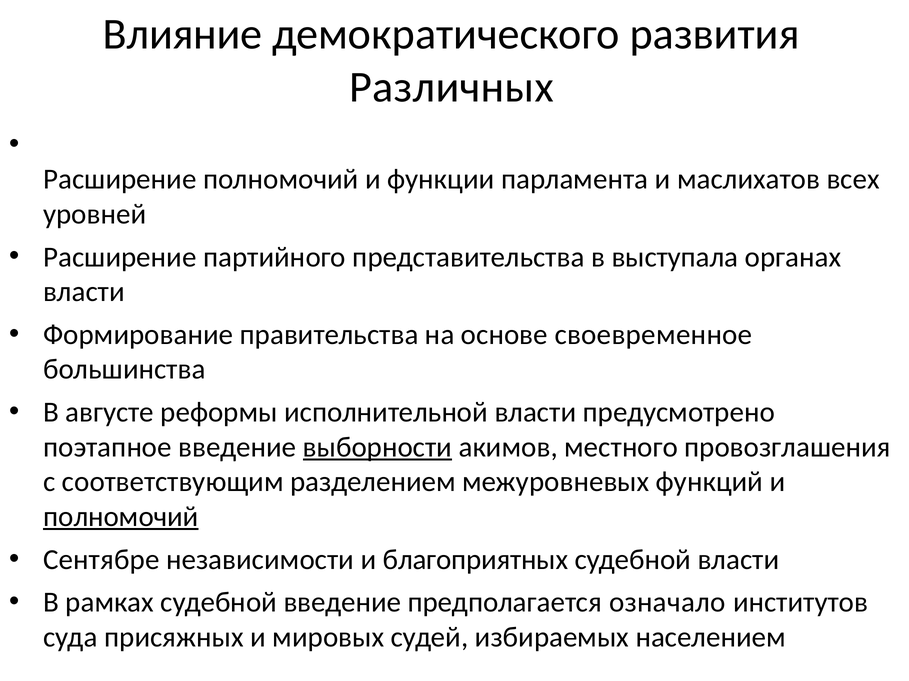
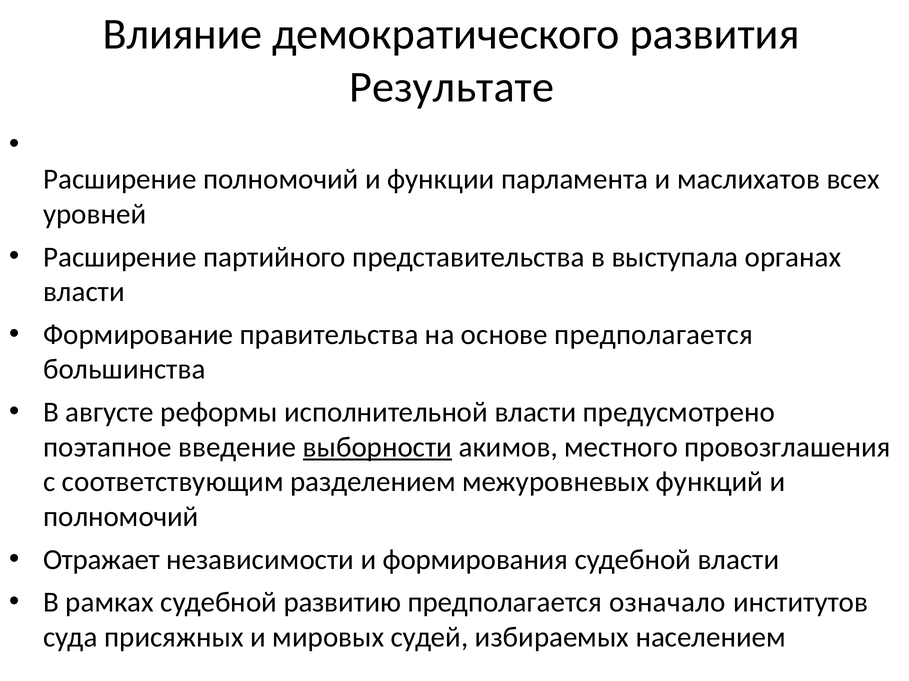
Различных: Различных -> Результате (452, 87)
основе своевременное: своевременное -> предполагается (654, 335)
полномочий underline: present -> none (121, 517)
Сентябре: Сентябре -> Отражает (102, 560)
благоприятных: благоприятных -> формирования (475, 560)
судебной введение: введение -> развитию (342, 603)
